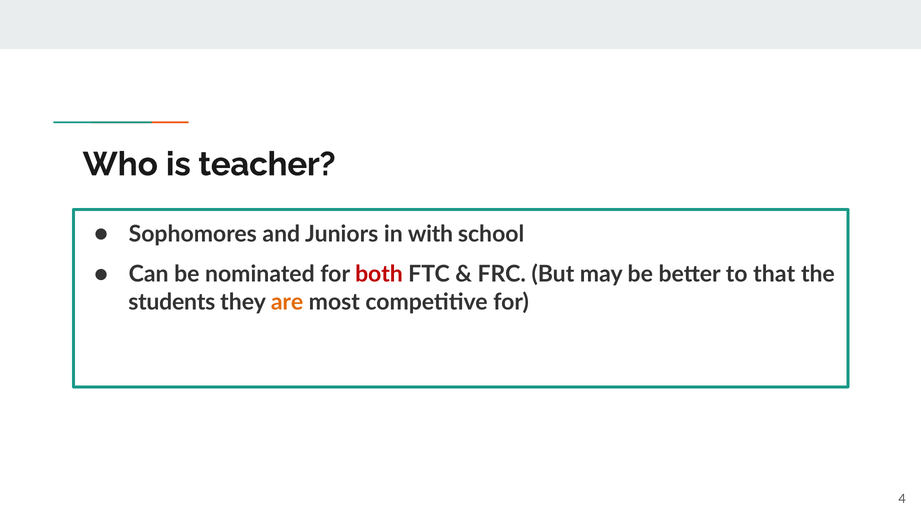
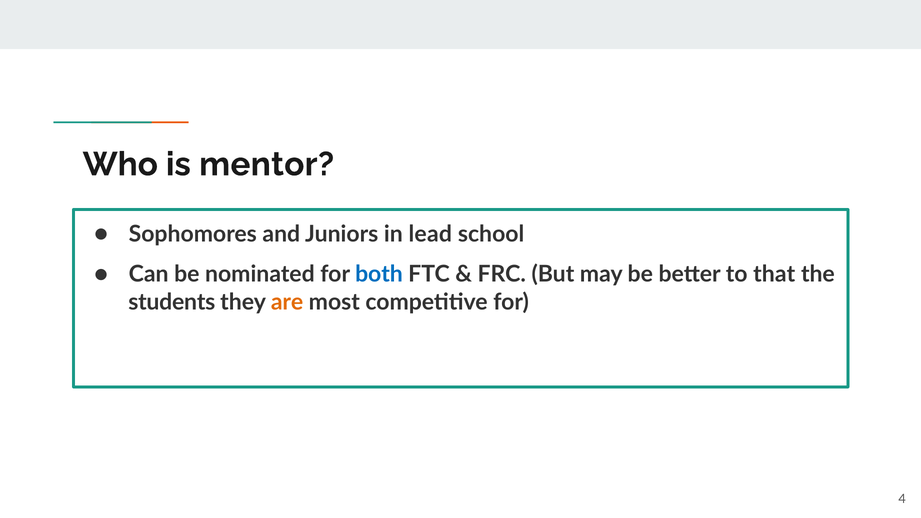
teacher: teacher -> mentor (267, 164)
with: with -> lead (430, 234)
both colour: red -> blue (379, 274)
